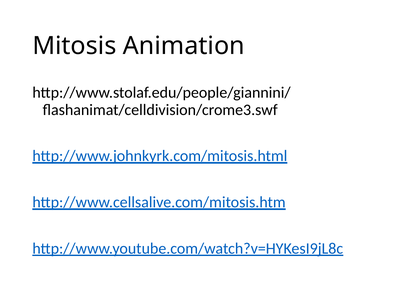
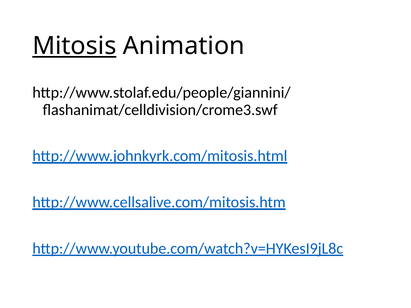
Mitosis underline: none -> present (74, 46)
